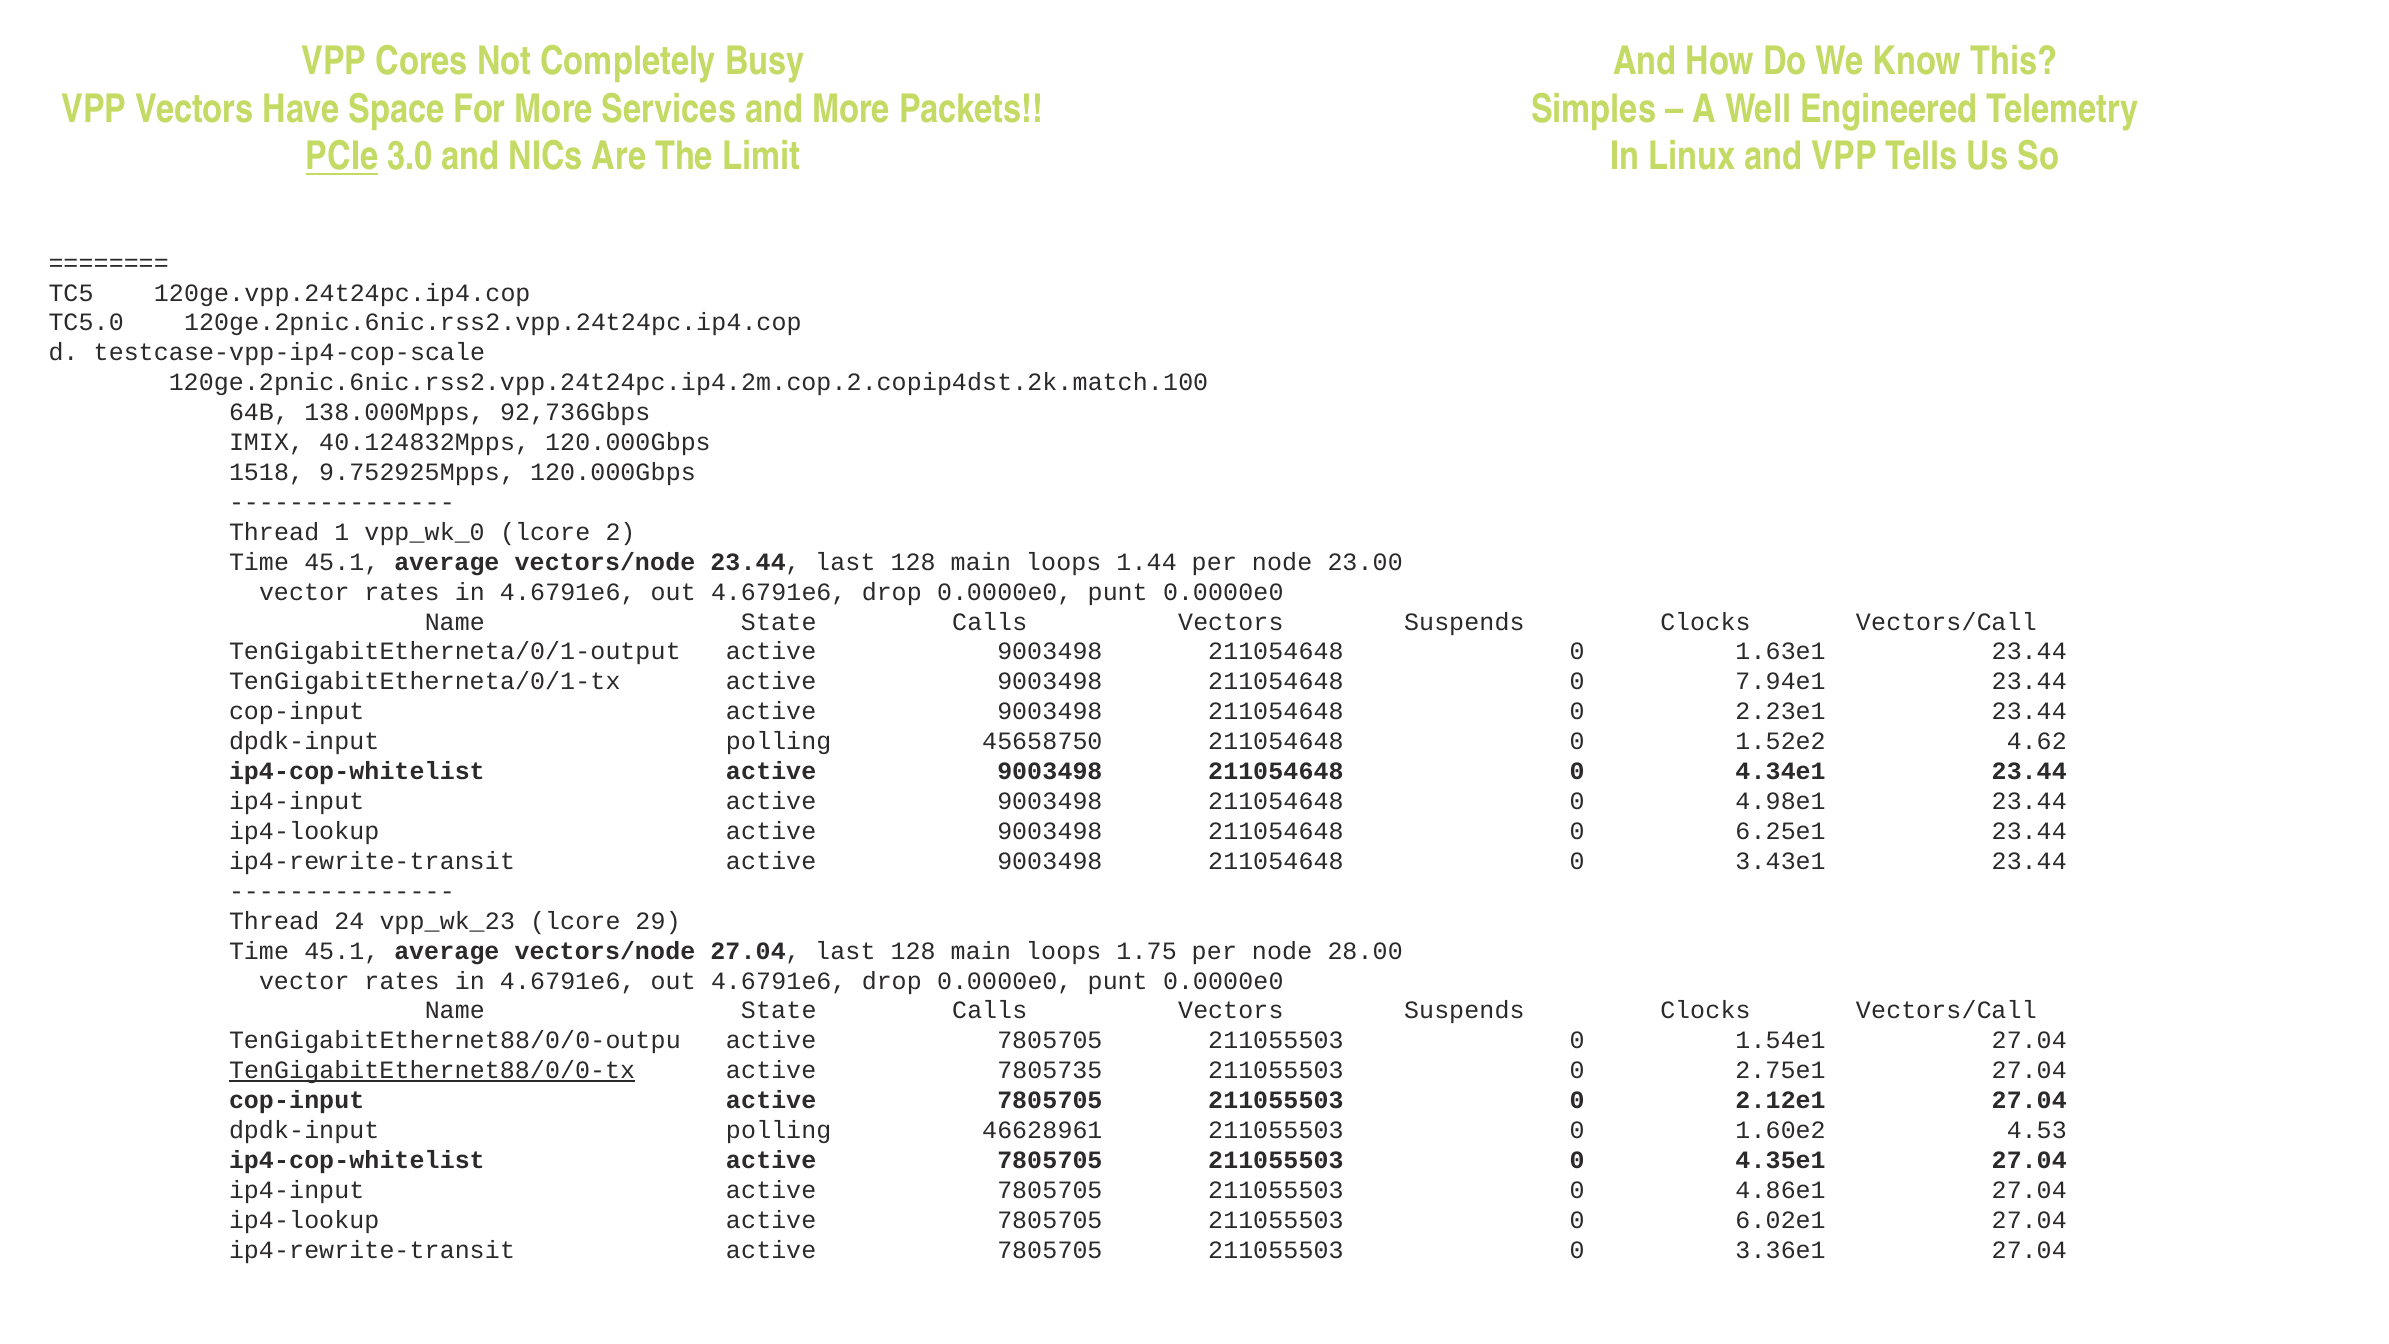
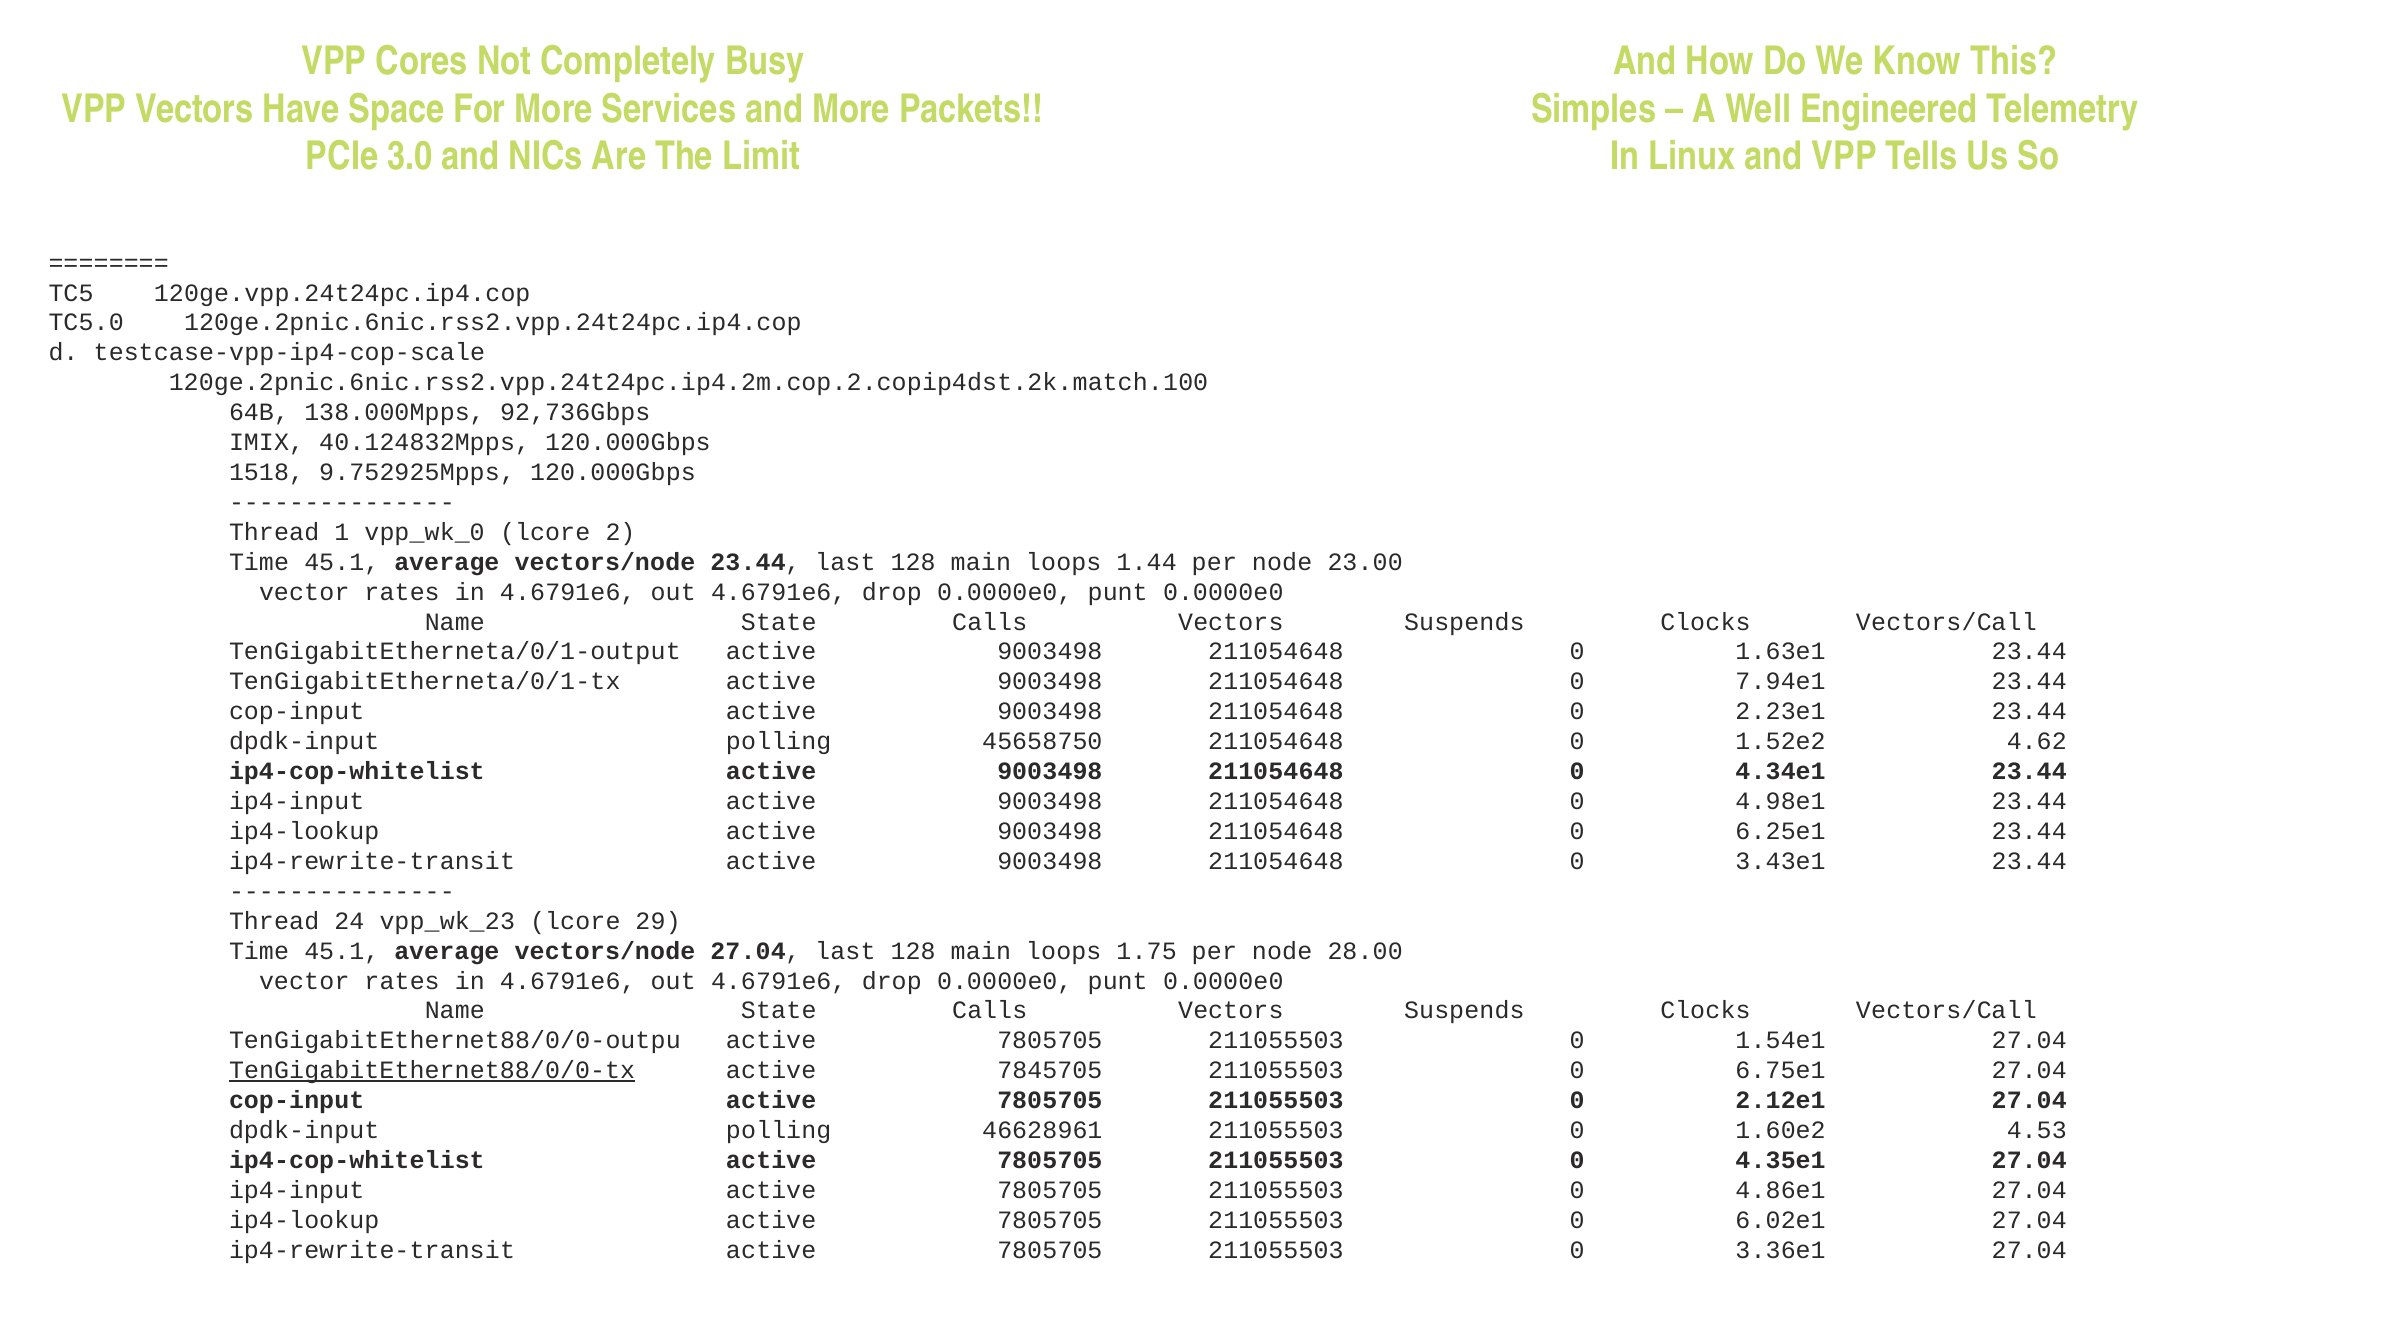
PCIe underline: present -> none (342, 157)
7805735: 7805735 -> 7845705 (1050, 1070)
2.75e1: 2.75e1 -> 6.75e1 (1780, 1070)
